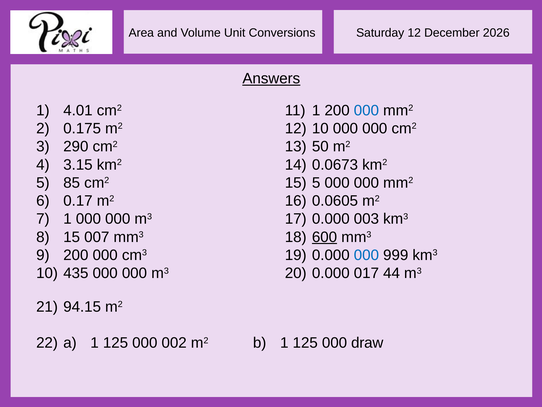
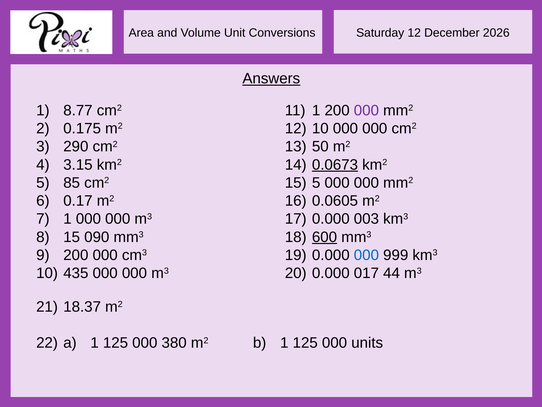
4.01: 4.01 -> 8.77 (78, 110)
000 colour: blue -> purple (366, 110)
0.0673 underline: none -> present (335, 165)
007: 007 -> 090 (97, 237)
94.15: 94.15 -> 18.37 (82, 306)
002: 002 -> 380 (174, 343)
draw: draw -> units (367, 343)
